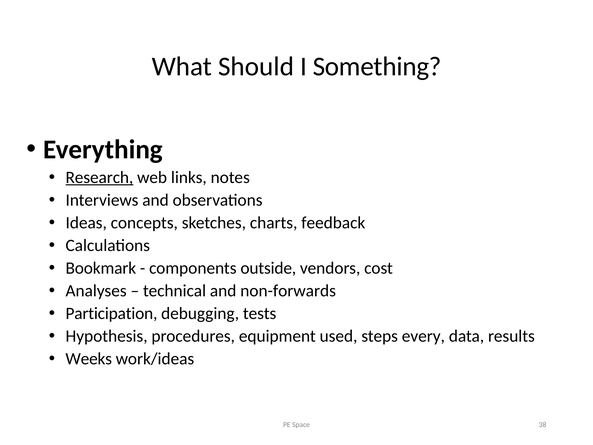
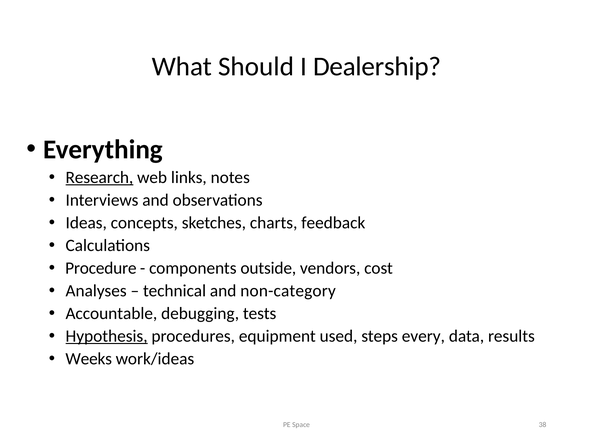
Something: Something -> Dealership (377, 66)
Bookmark: Bookmark -> Procedure (101, 268)
non-forwards: non-forwards -> non-category (288, 291)
Participation: Participation -> Accountable (111, 313)
Hypothesis underline: none -> present (107, 336)
